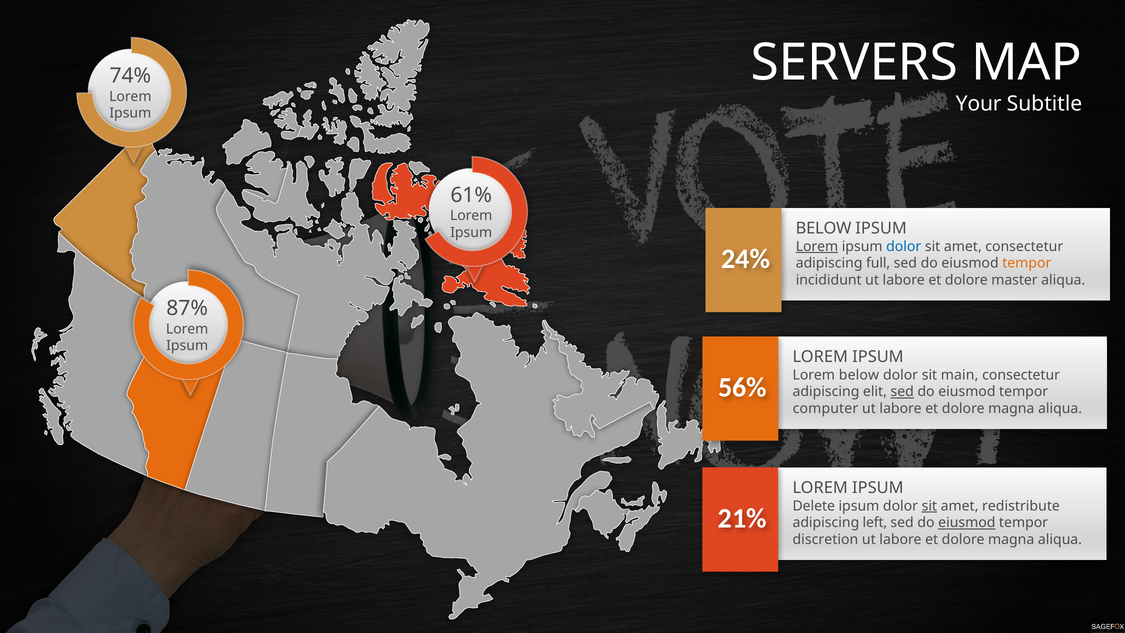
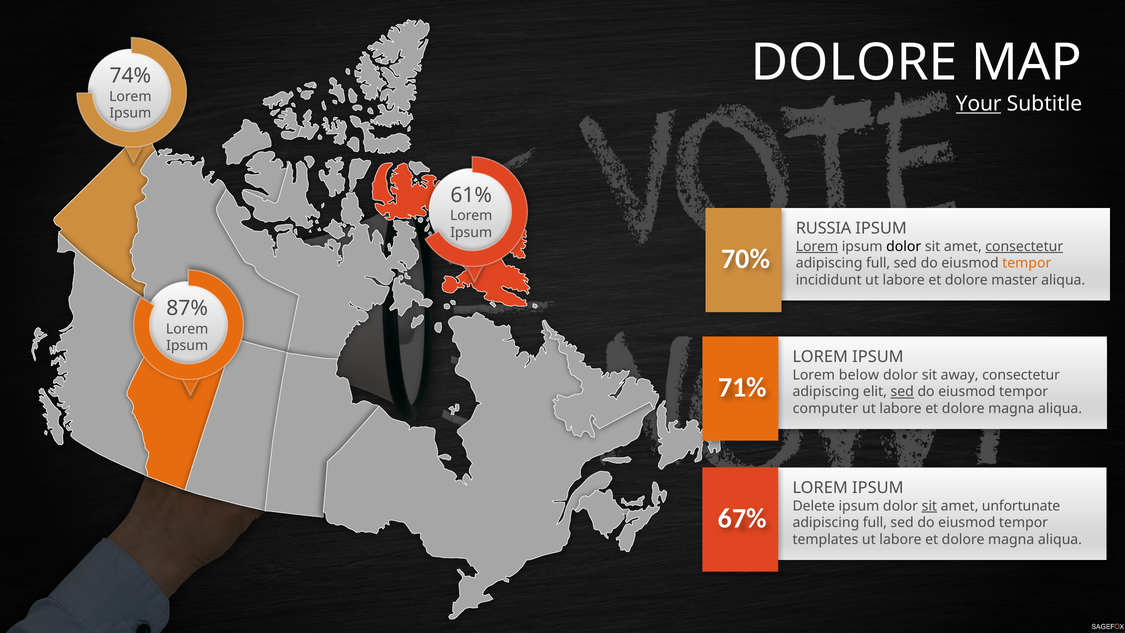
SERVERS: SERVERS -> DOLORE (854, 62)
Your underline: none -> present (979, 104)
BELOW: BELOW -> RUSSIA (824, 228)
dolor colour: blue -> black (904, 246)
consectetur underline: none -> present (1024, 246)
24%: 24% -> 70% (746, 259)
main: main -> away (960, 375)
56%: 56% -> 71% (743, 388)
redistribute: redistribute -> unfortunate (1021, 506)
21%: 21% -> 67% (742, 518)
left: left -> full (875, 523)
eiusmod underline: present -> none (967, 523)
discretion: discretion -> templates (825, 540)
